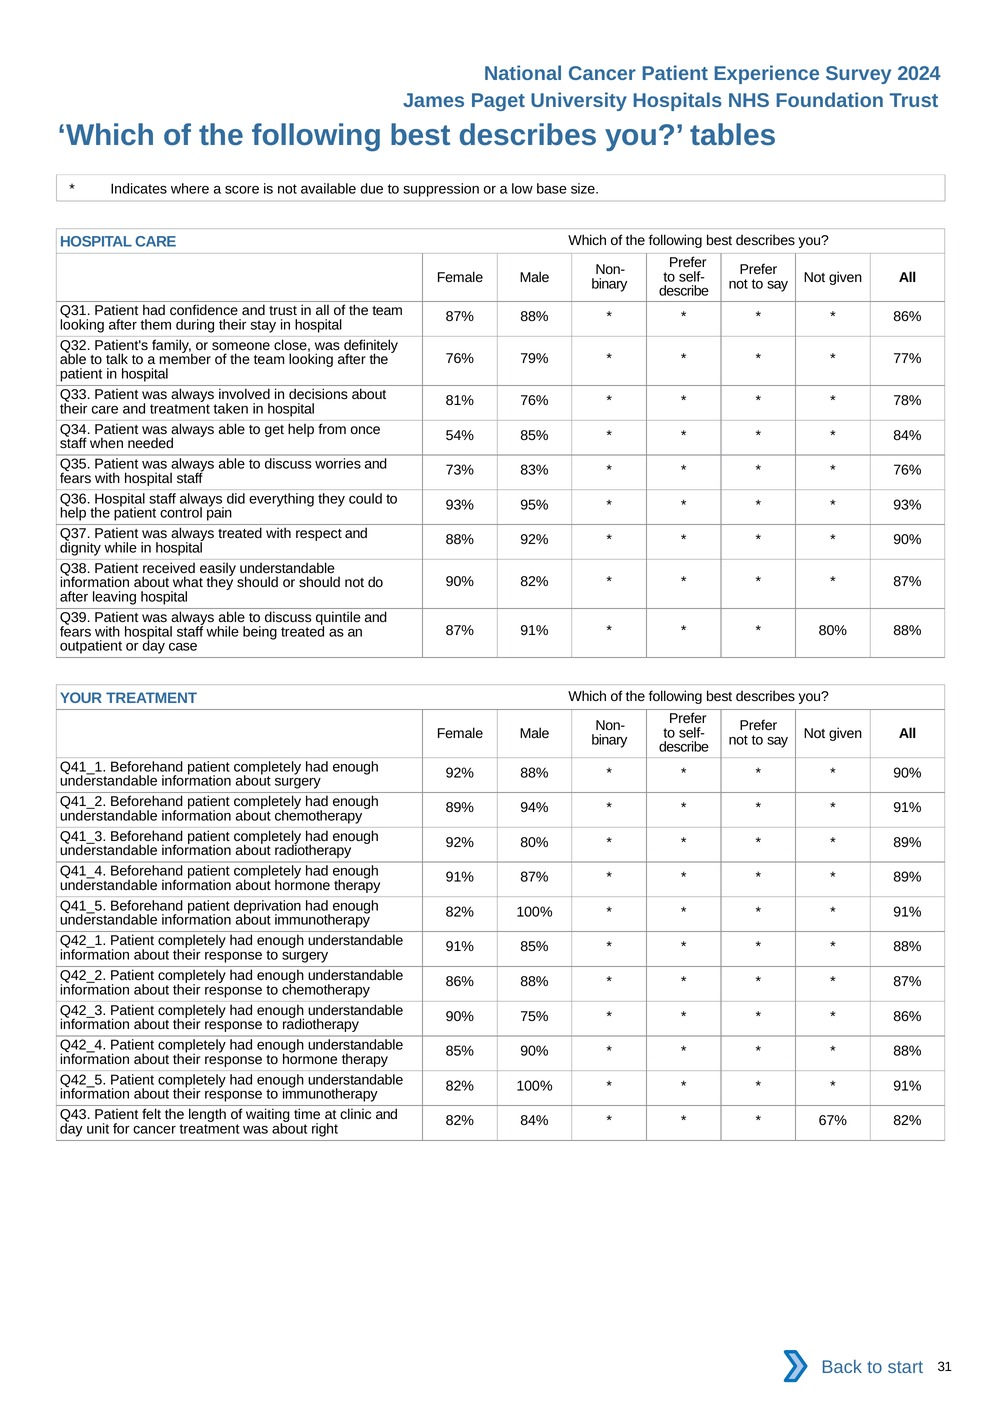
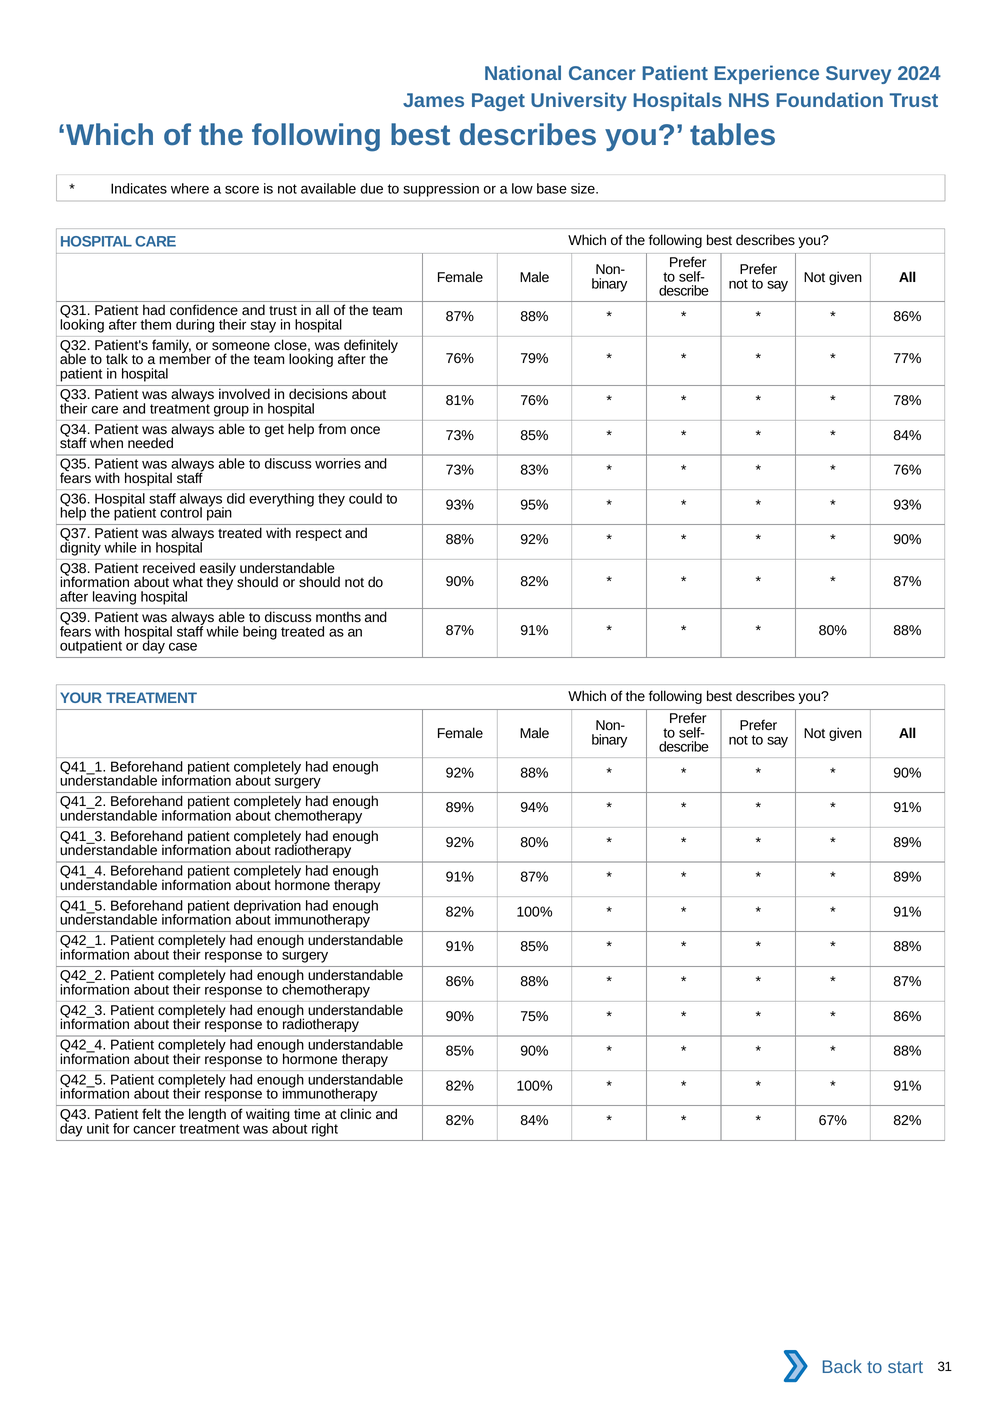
taken: taken -> group (231, 409)
54%: 54% -> 73% (460, 435)
quintile: quintile -> months (338, 618)
